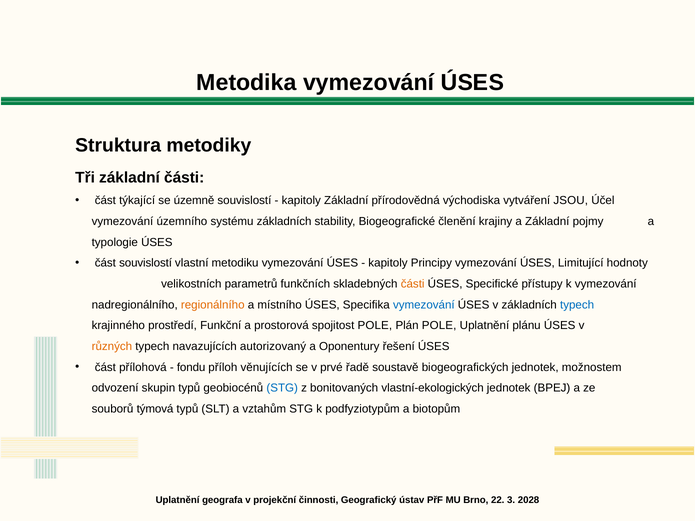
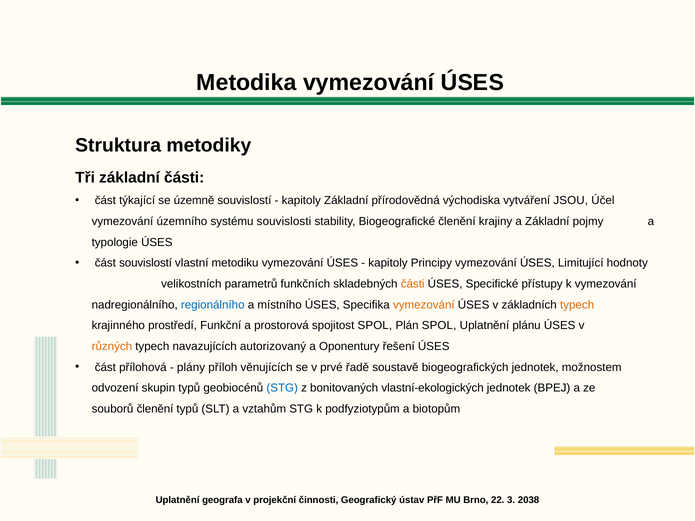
systému základních: základních -> souvislosti (284, 221)
regionálního colour: orange -> blue (213, 305)
vymezování colour: blue -> orange (424, 305)
typech colour: blue -> orange (577, 305)
spojitost POLE: POLE -> SPOL (375, 326)
Plán POLE: POLE -> SPOL (439, 326)
fondu: fondu -> plány (191, 367)
souborů týmová: týmová -> členění (155, 409)
2028: 2028 -> 2038 (529, 500)
